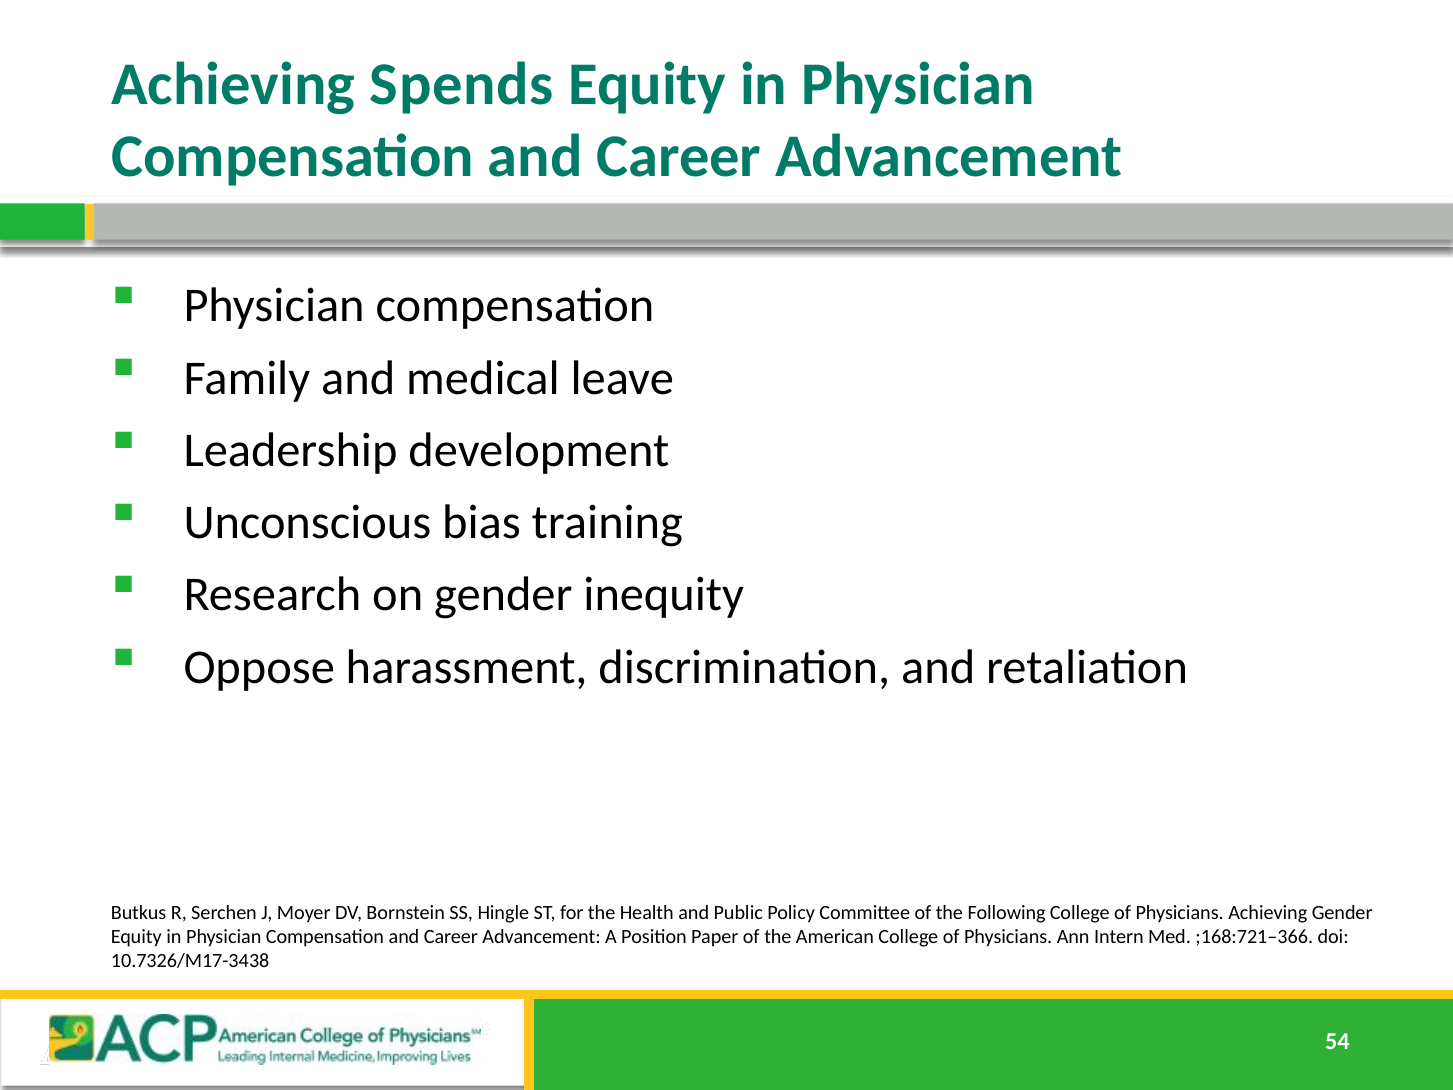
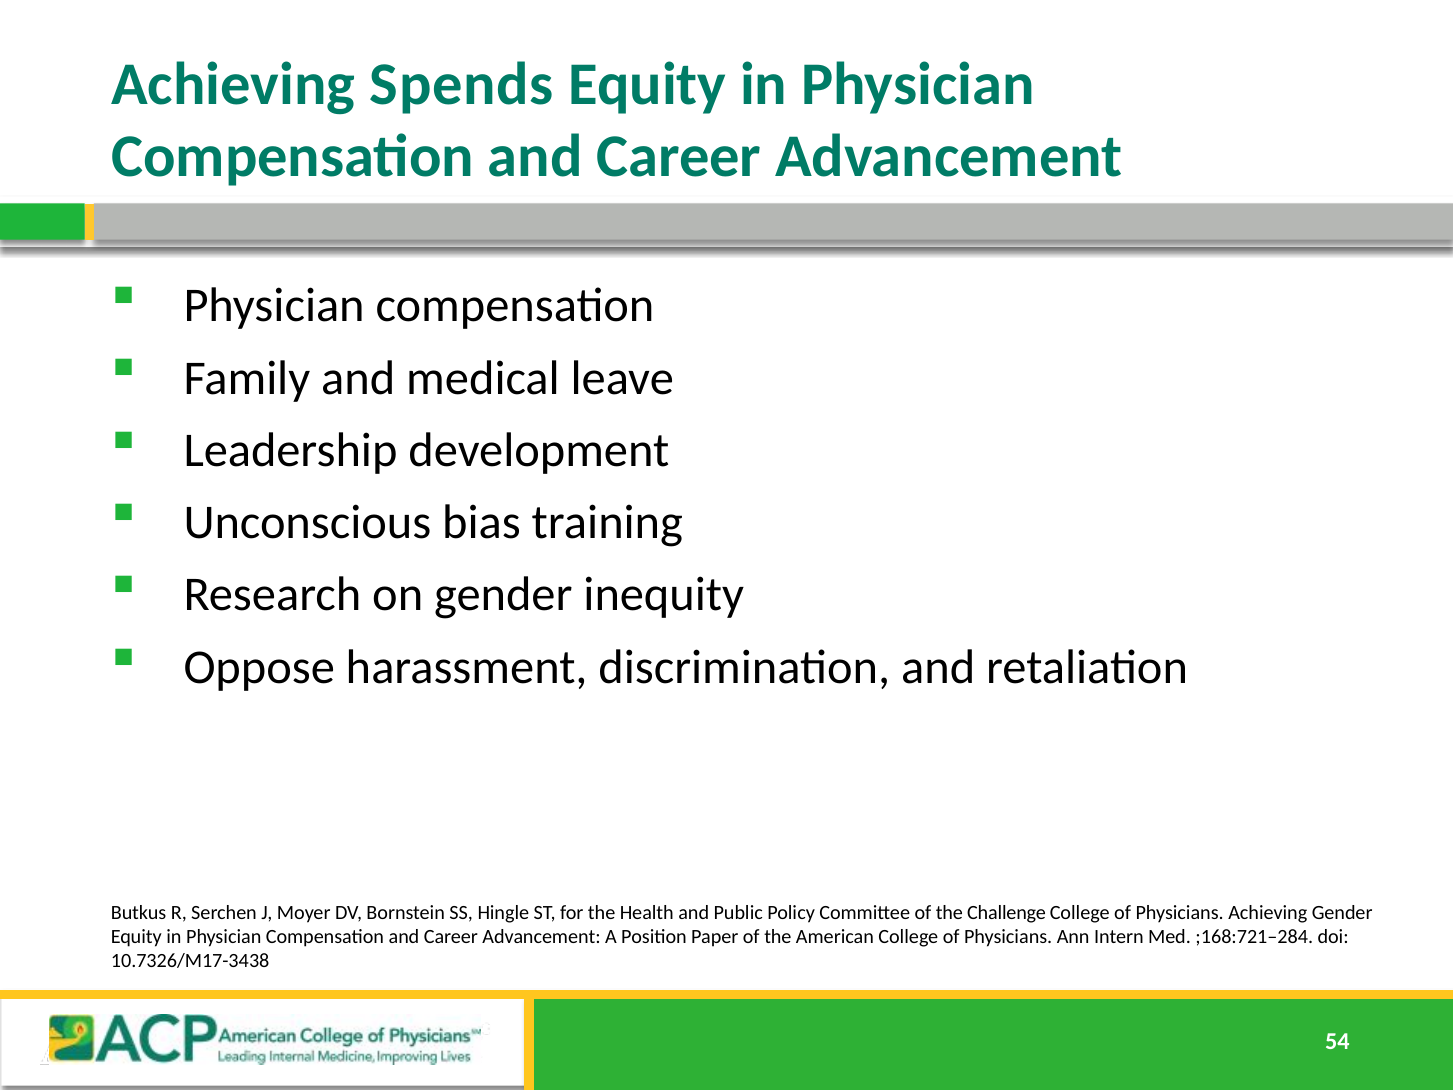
Following: Following -> Challenge (1007, 912)
;168:721–366: ;168:721–366 -> ;168:721–284 (1254, 936)
